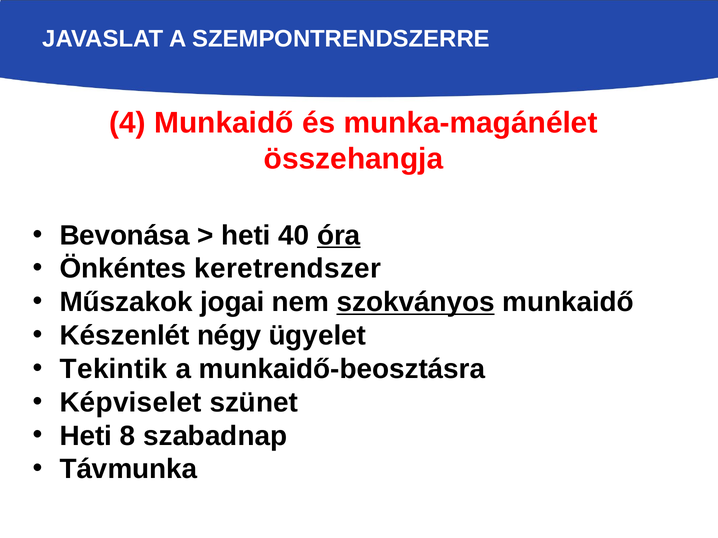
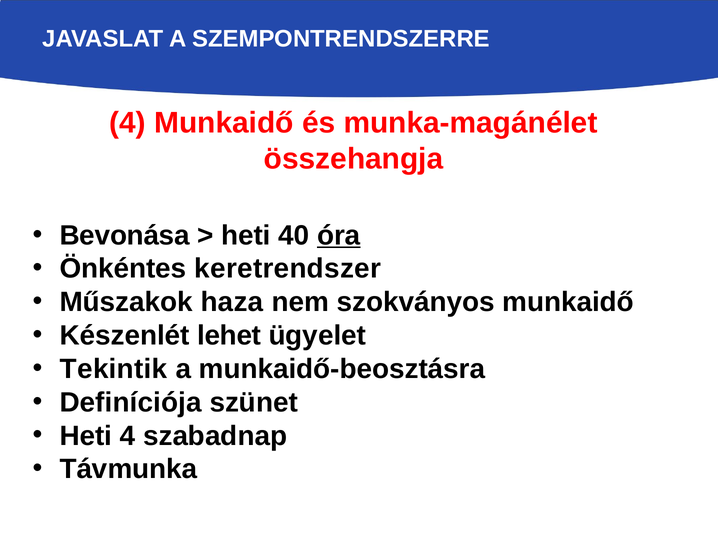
jogai: jogai -> haza (232, 302)
szokványos underline: present -> none (416, 302)
négy: négy -> lehet (229, 336)
Képviselet: Képviselet -> Definíciója (131, 403)
Heti 8: 8 -> 4 (128, 436)
